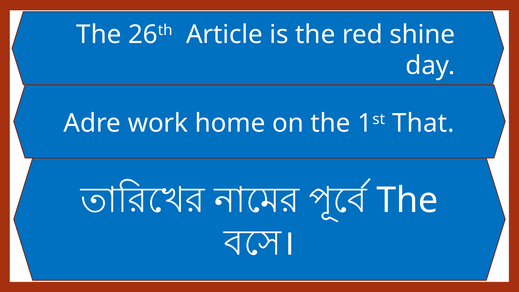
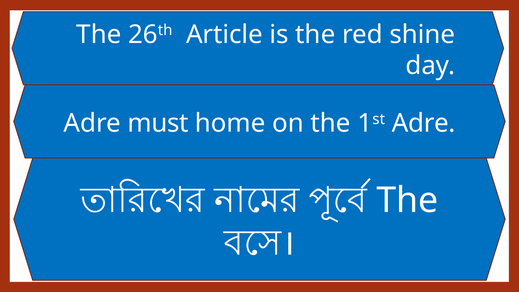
work: work -> must (158, 123)
That: That -> Adre (424, 123)
